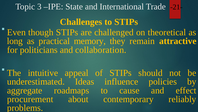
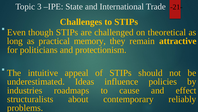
collaboration: collaboration -> protectionism (101, 50)
aggregate: aggregate -> industries (25, 90)
procurement: procurement -> structuralists (30, 99)
